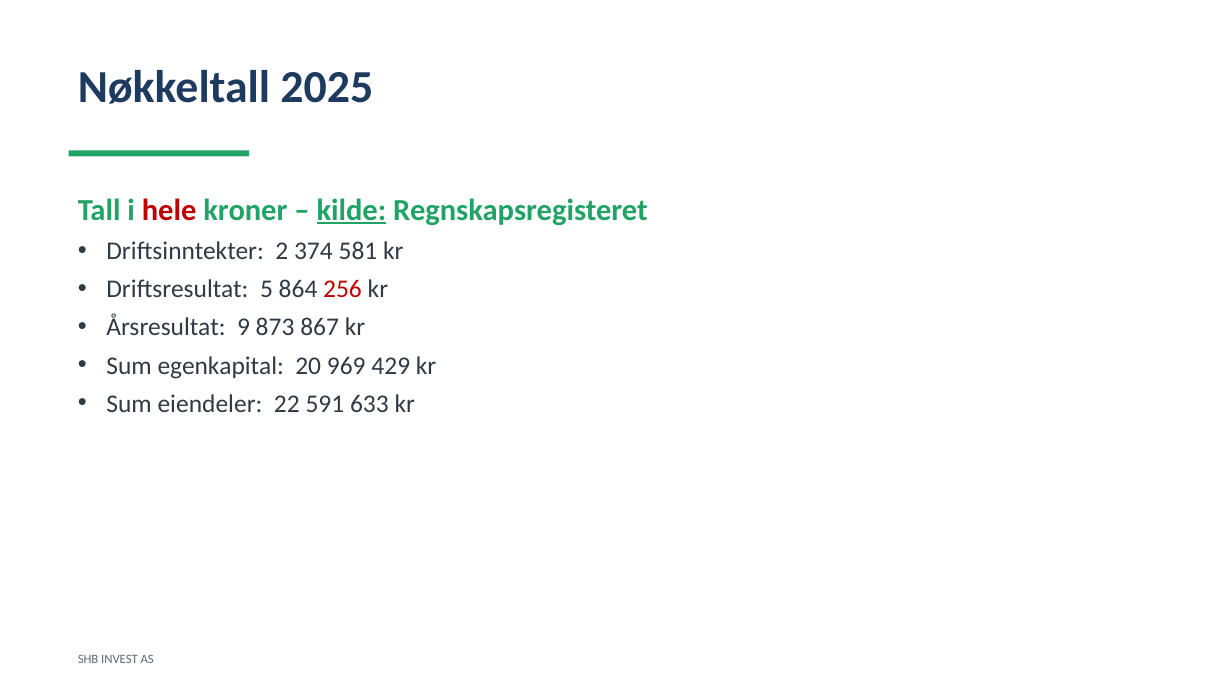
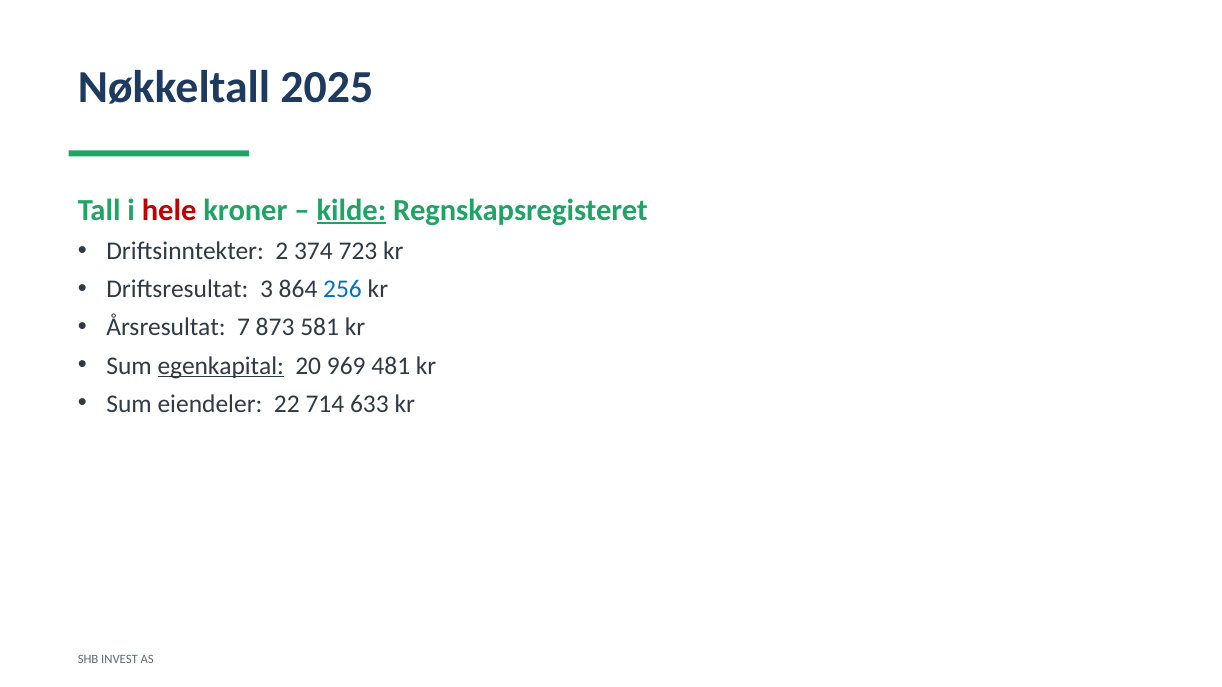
581: 581 -> 723 (358, 251)
5: 5 -> 3 (266, 289)
256 colour: red -> blue (342, 289)
9: 9 -> 7 (244, 328)
867: 867 -> 581 (320, 328)
egenkapital underline: none -> present (221, 366)
429: 429 -> 481 (391, 366)
591: 591 -> 714 (325, 404)
